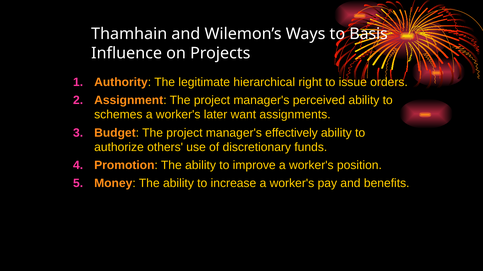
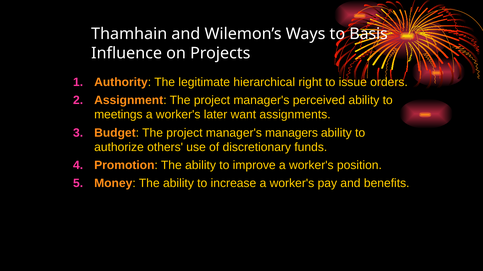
schemes: schemes -> meetings (118, 115)
effectively: effectively -> managers (291, 133)
